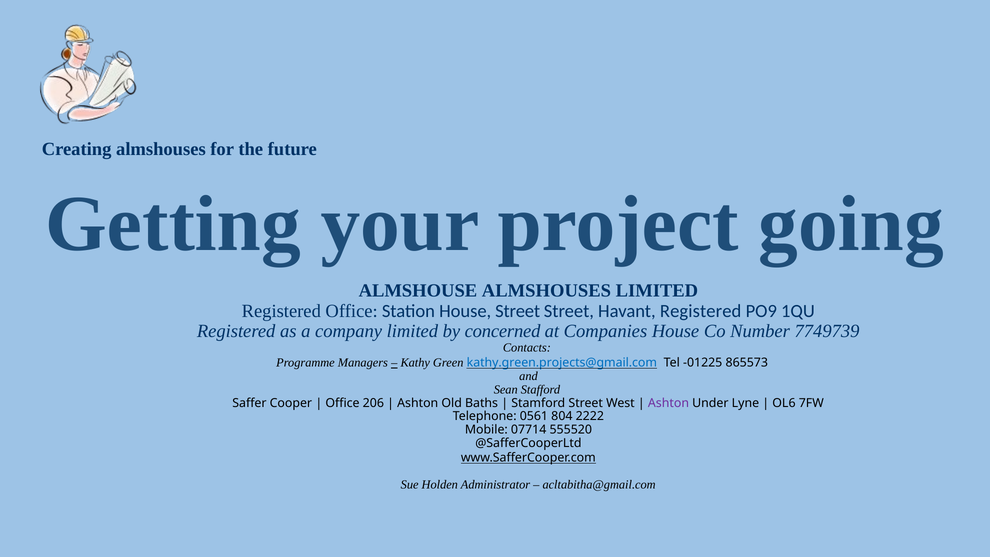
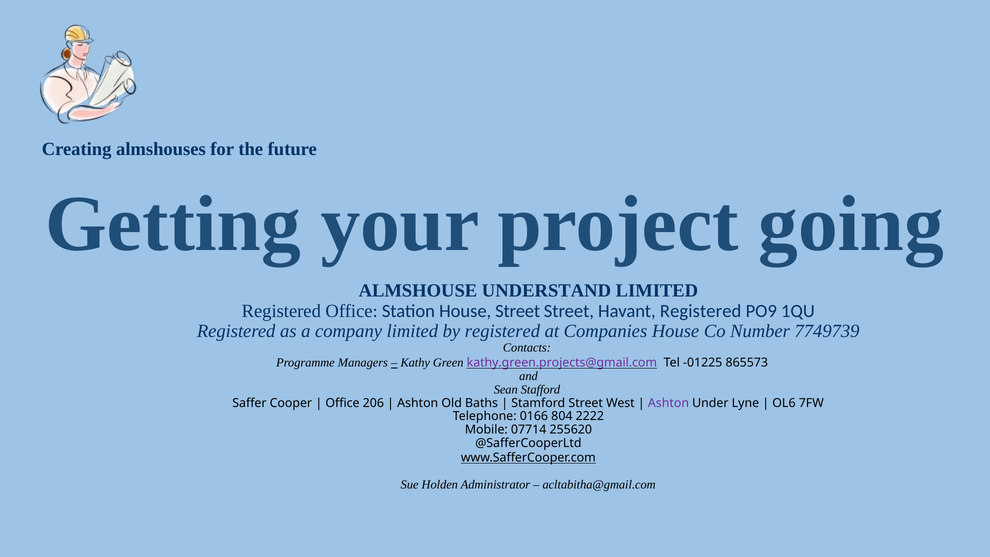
ALMSHOUSE ALMSHOUSES: ALMSHOUSES -> UNDERSTAND (546, 291)
by concerned: concerned -> registered (502, 331)
kathy.green.projects@gmail.com colour: blue -> purple (562, 362)
0561: 0561 -> 0166 (534, 416)
555520: 555520 -> 255620 (571, 430)
